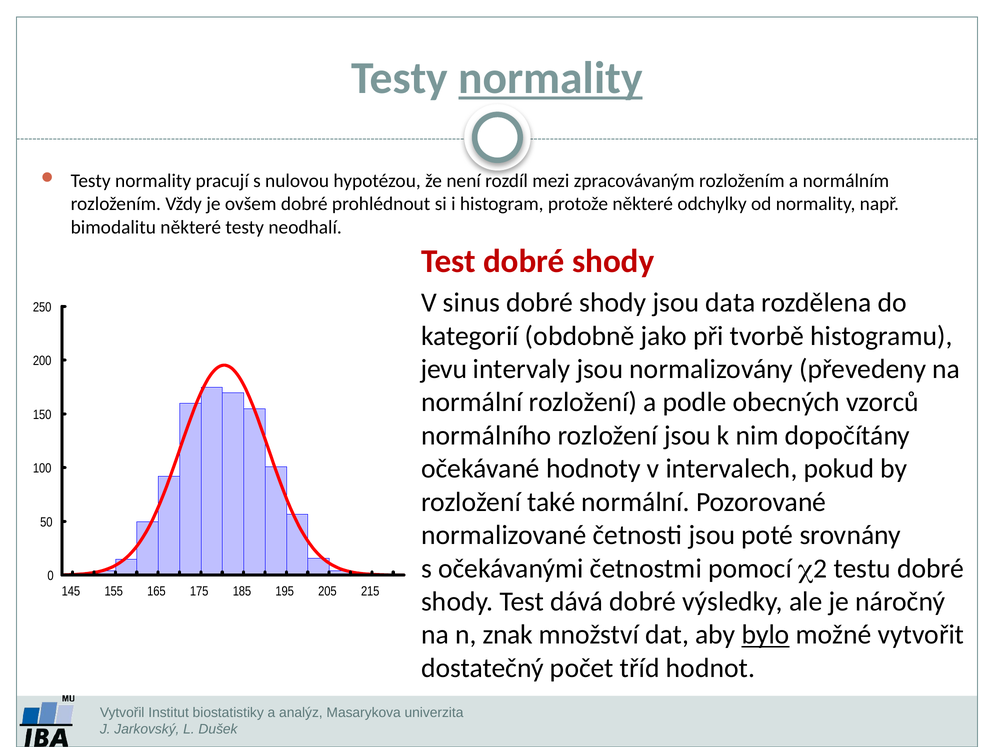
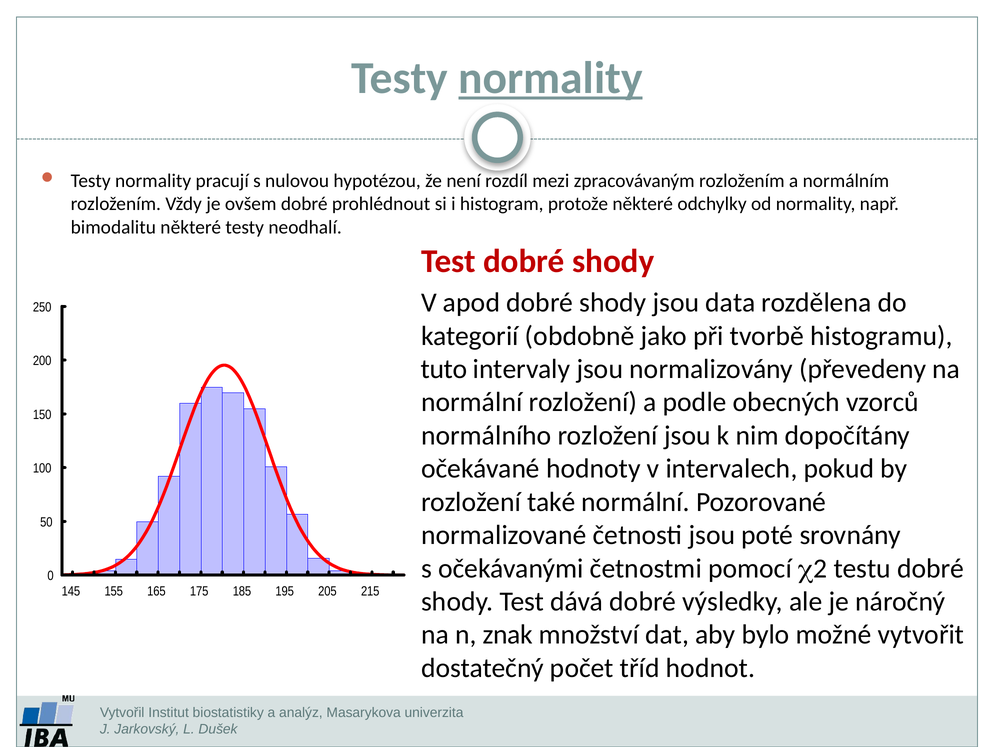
sinus: sinus -> apod (472, 302)
jevu: jevu -> tuto (444, 369)
bylo underline: present -> none (765, 634)
